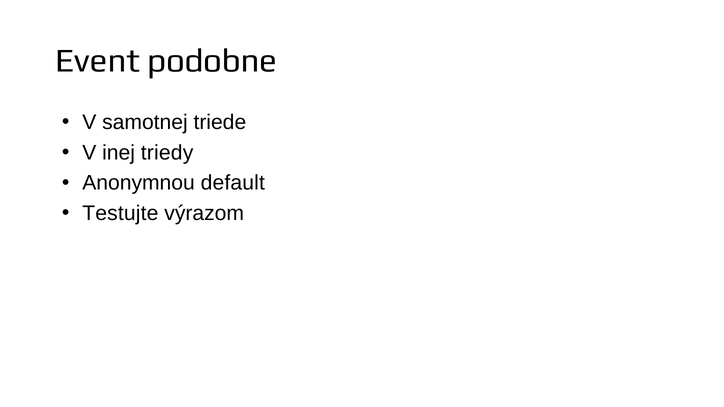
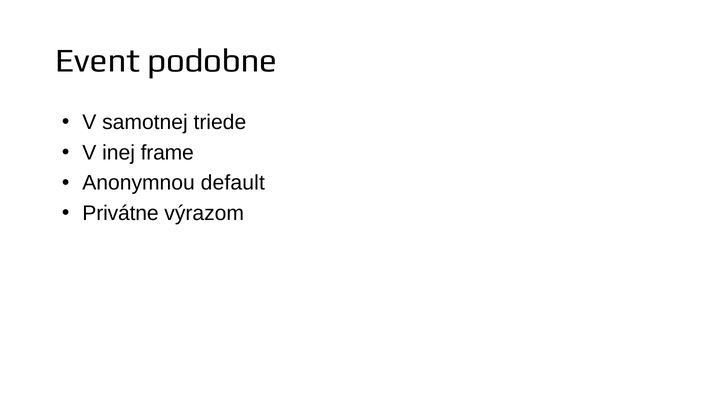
triedy: triedy -> frame (167, 153)
Testujte: Testujte -> Privátne (121, 213)
